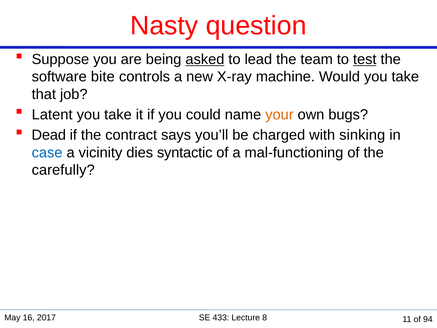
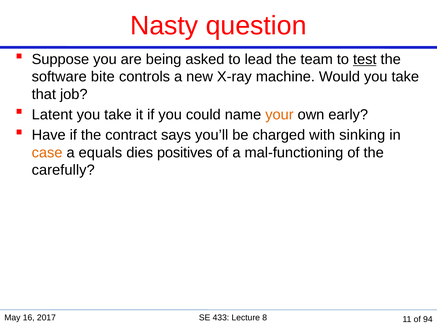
asked underline: present -> none (205, 59)
bugs: bugs -> early (348, 115)
Dead: Dead -> Have (49, 135)
case colour: blue -> orange (47, 153)
vicinity: vicinity -> equals (100, 153)
syntactic: syntactic -> positives (185, 153)
